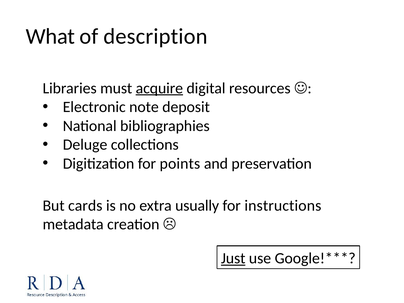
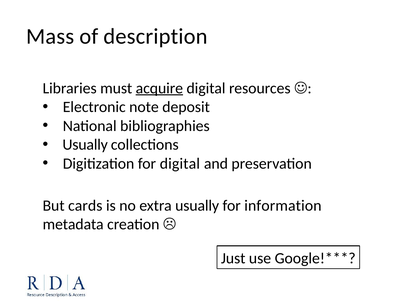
What: What -> Mass (50, 36)
Deluge: Deluge -> Usually (85, 145)
for points: points -> digital (180, 164)
instructions: instructions -> information (283, 206)
Just underline: present -> none (233, 258)
